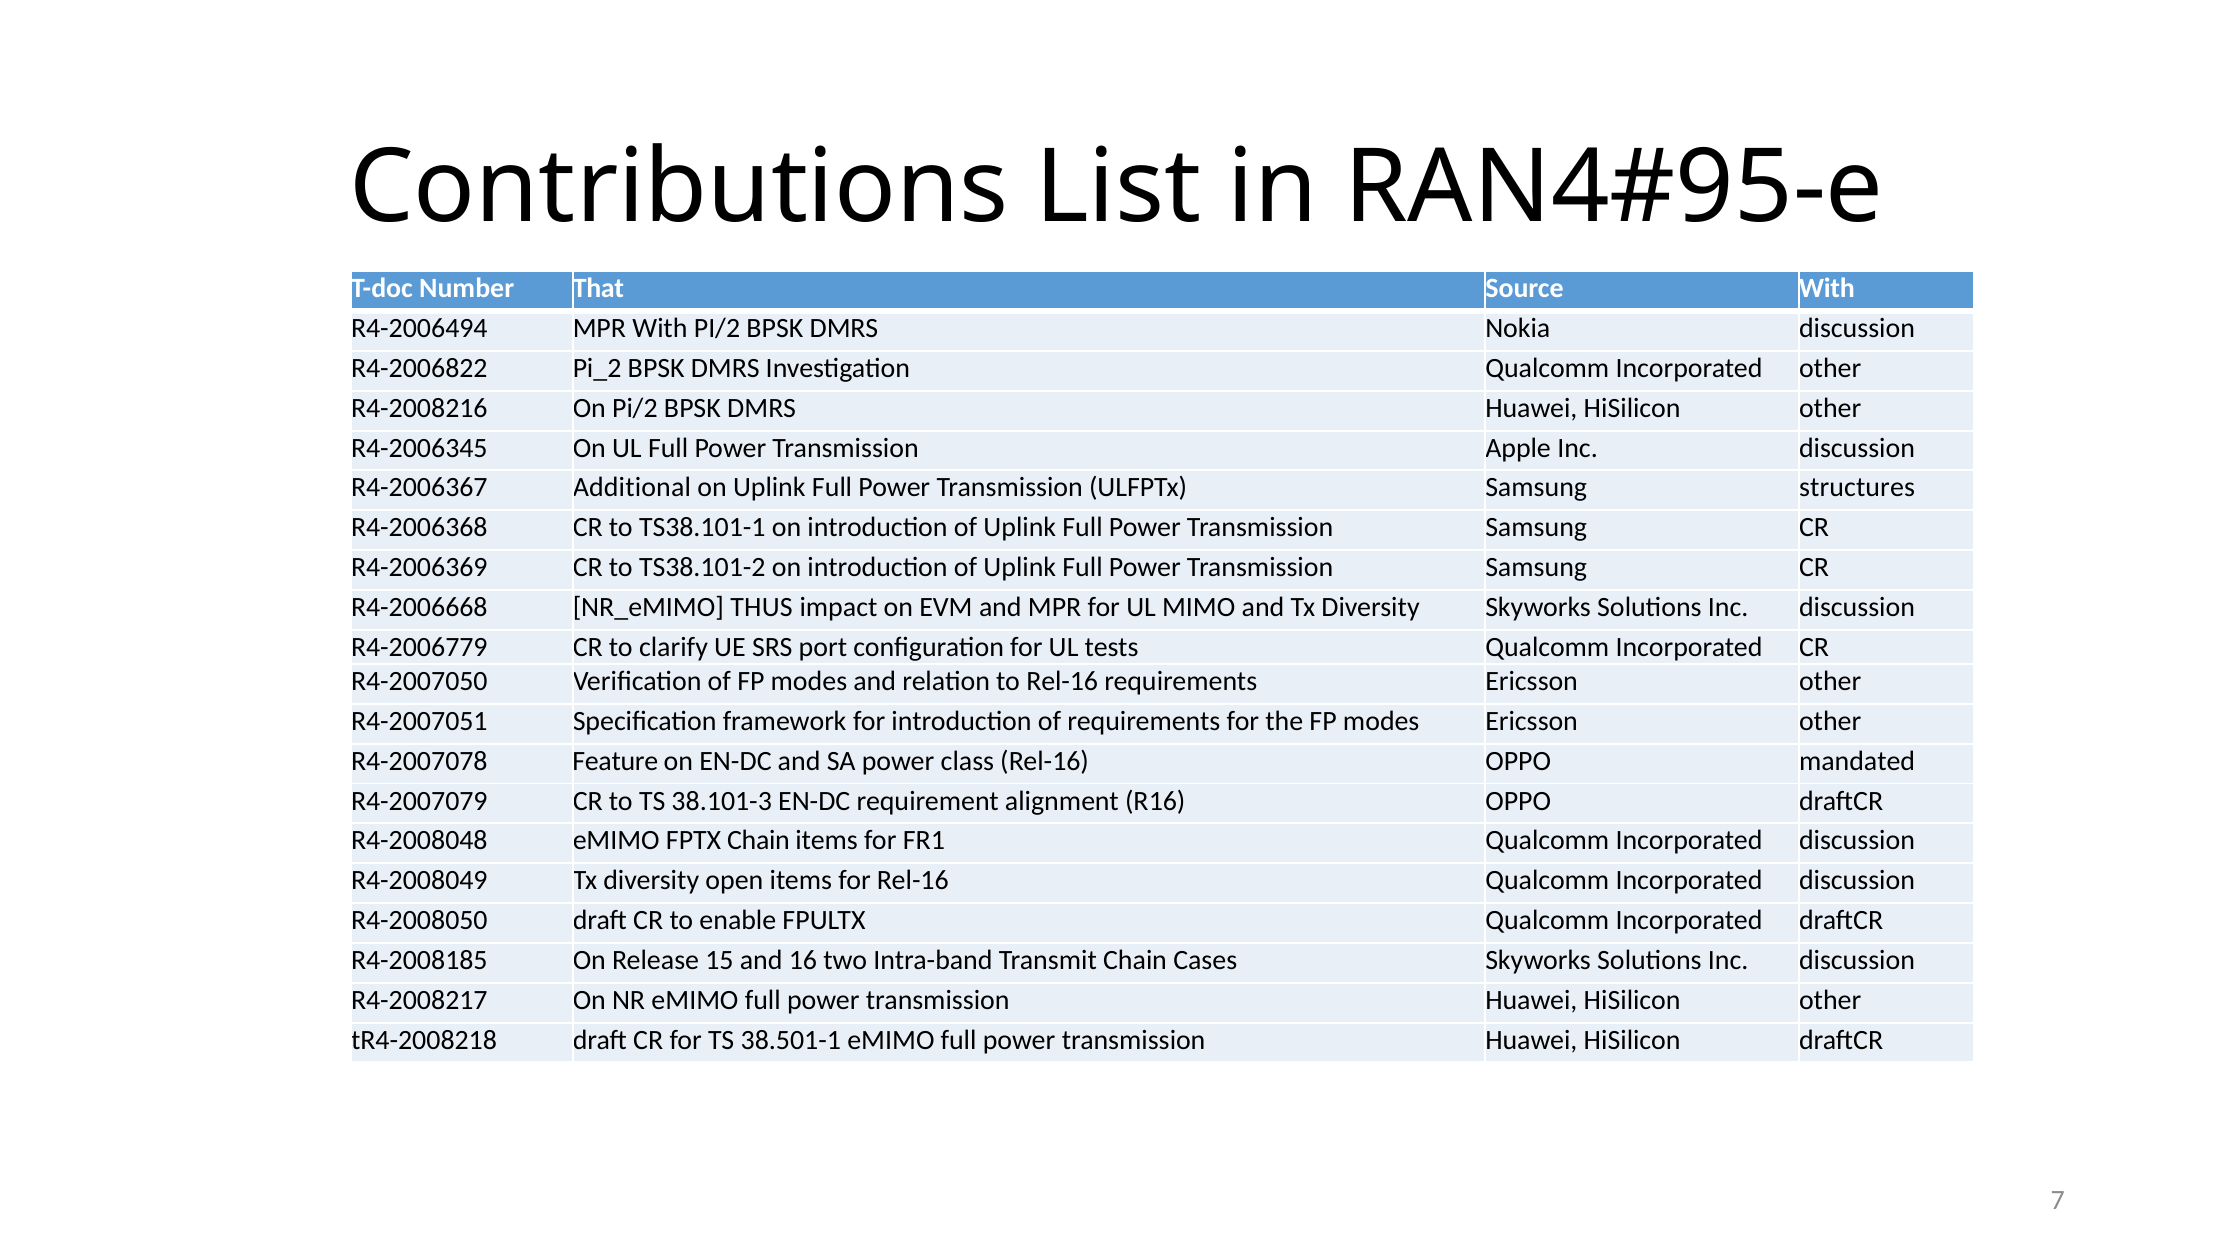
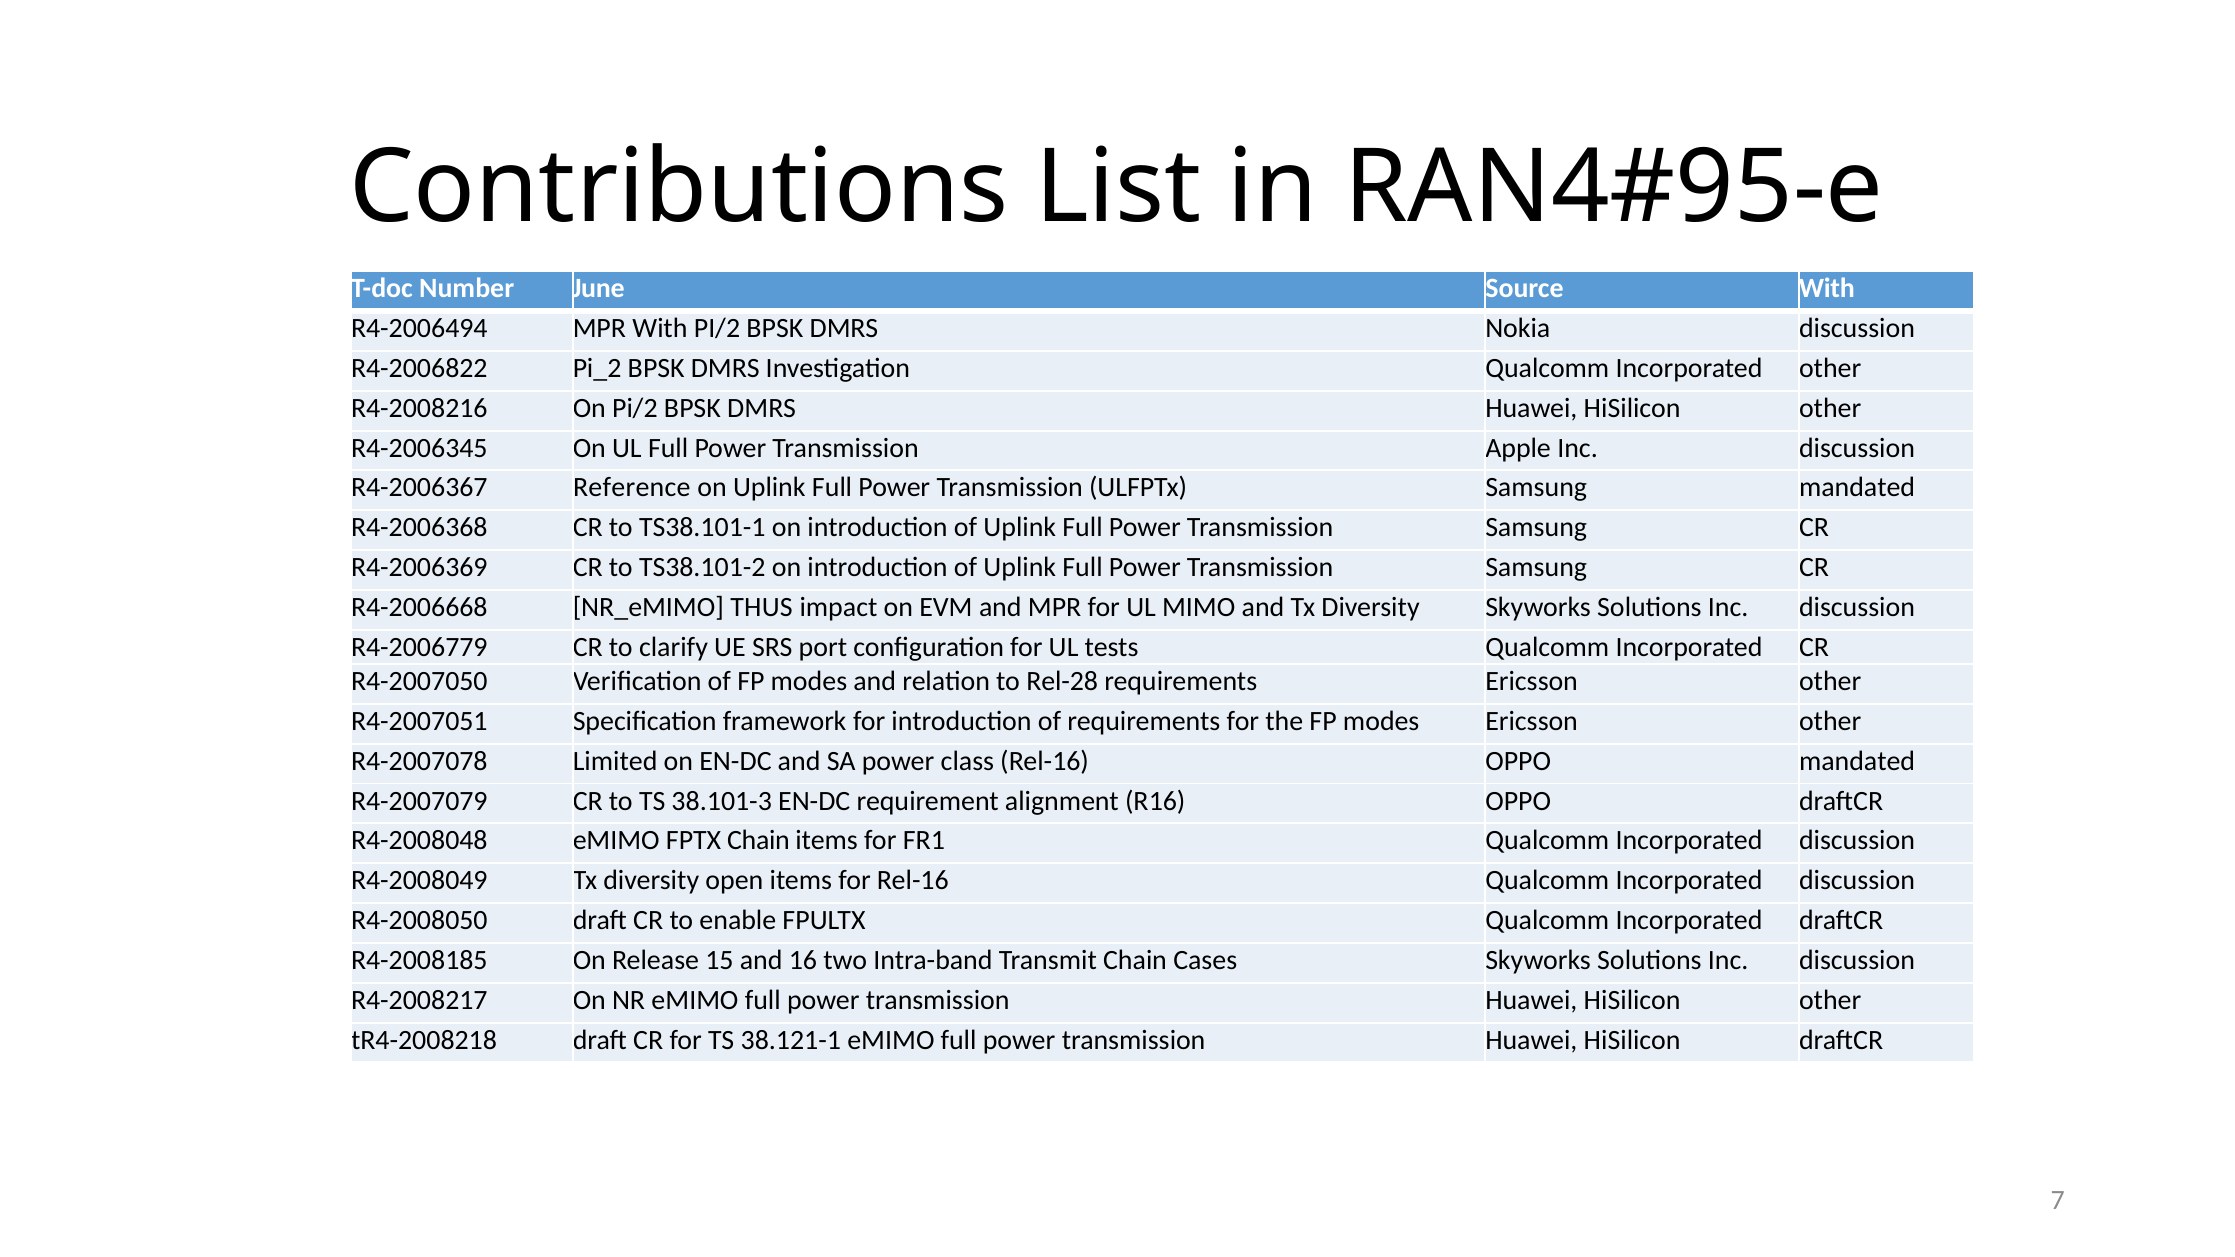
That: That -> June (598, 288)
Additional: Additional -> Reference (632, 488)
Samsung structures: structures -> mandated (1857, 488)
to Rel-16: Rel-16 -> Rel-28 (1062, 681)
Feature: Feature -> Limited (615, 761)
38.501-1: 38.501-1 -> 38.121-1 (791, 1040)
